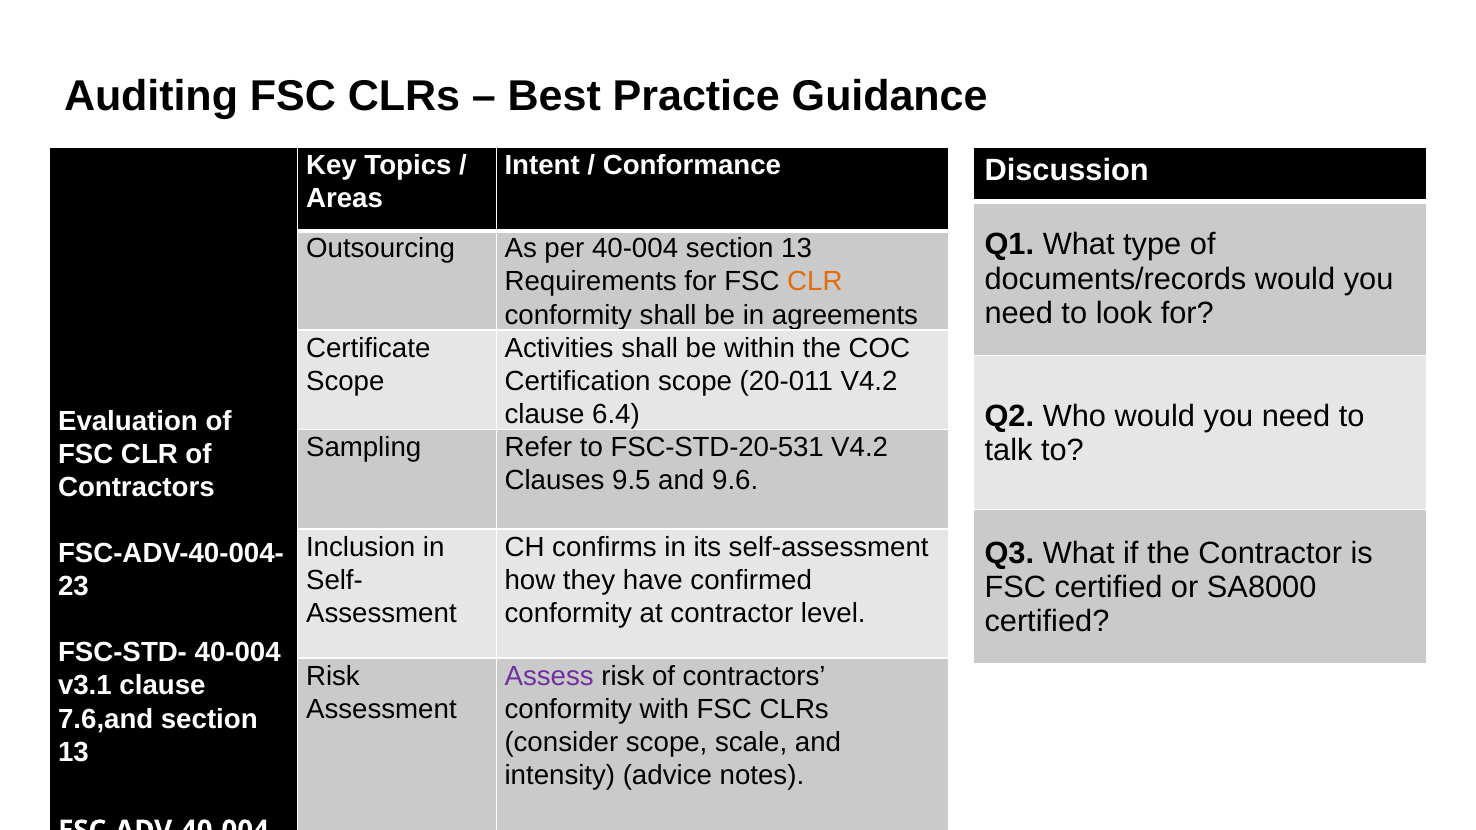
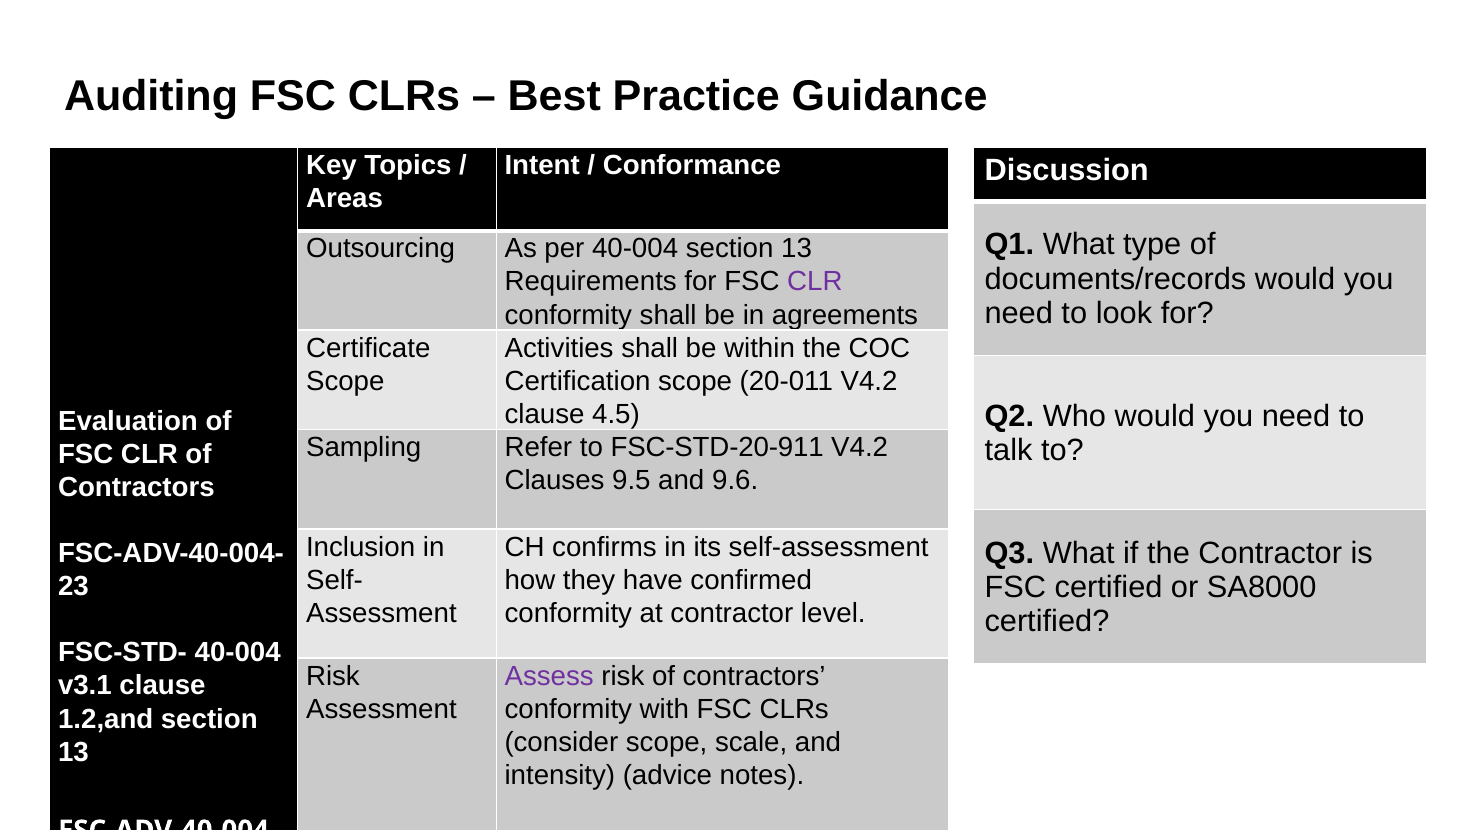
CLR colour: orange -> purple (815, 282)
6.4: 6.4 -> 4.5 (616, 414)
FSC-STD-20-531: FSC-STD-20-531 -> FSC-STD-20-911 (717, 448)
7.6,and: 7.6,and -> 1.2,and (106, 719)
